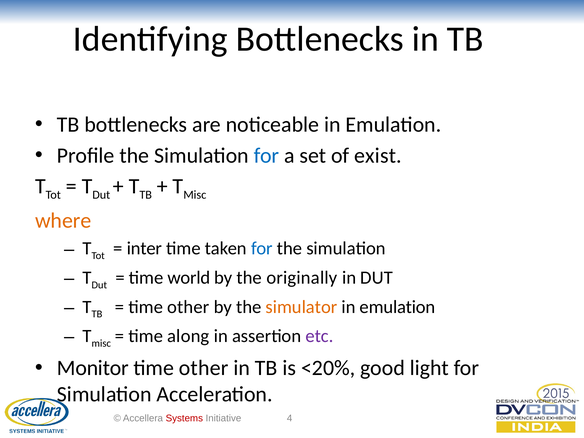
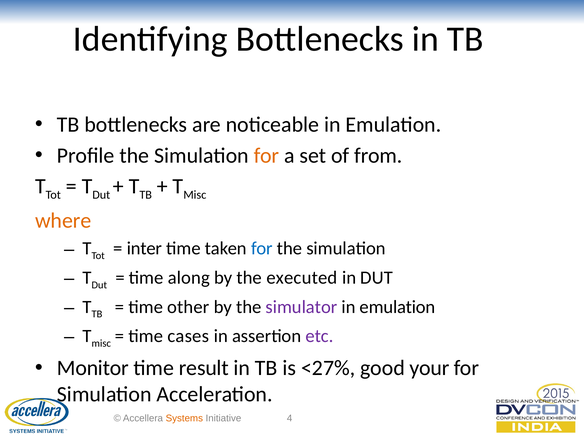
for colour: blue -> orange (267, 156)
exist: exist -> from (378, 156)
world: world -> along (189, 278)
originally: originally -> executed (302, 278)
simulator colour: orange -> purple (302, 307)
along: along -> cases (188, 336)
other: other -> result (204, 368)
<20%: <20% -> <27% (328, 368)
light: light -> your (429, 368)
Systems colour: red -> orange (184, 418)
